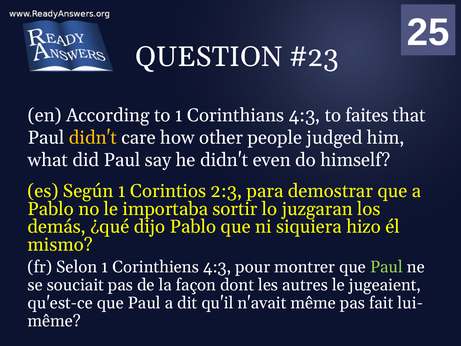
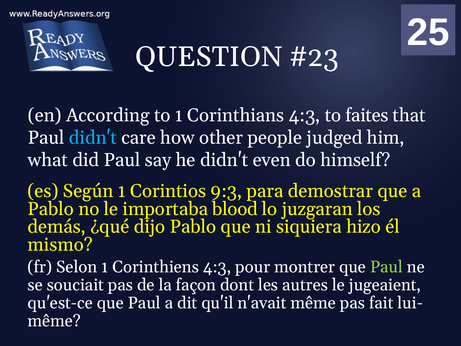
didn't colour: yellow -> light blue (93, 138)
2:3: 2:3 -> 9:3 (226, 191)
sortir: sortir -> blood (235, 209)
